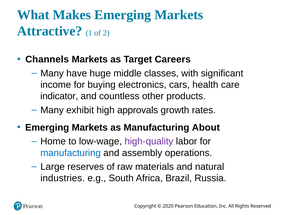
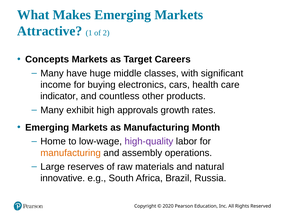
Channels: Channels -> Concepts (47, 59)
About: About -> Month (206, 127)
manufacturing colour: blue -> orange (71, 152)
industries: industries -> innovative (63, 178)
